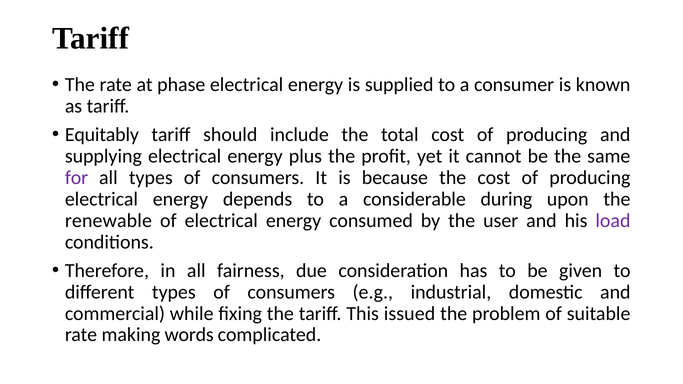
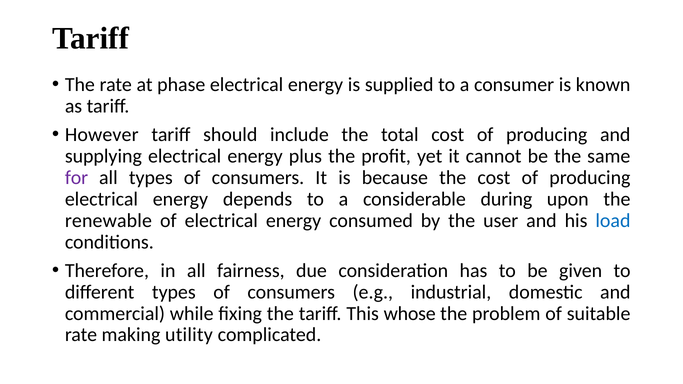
Equitably: Equitably -> However (102, 135)
load colour: purple -> blue (613, 221)
issued: issued -> whose (410, 314)
words: words -> utility (189, 335)
